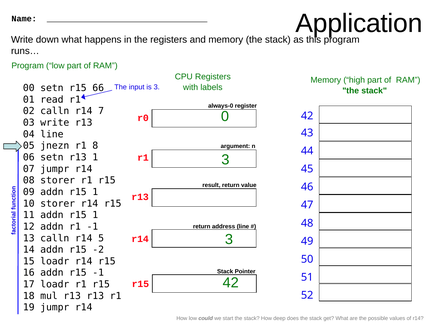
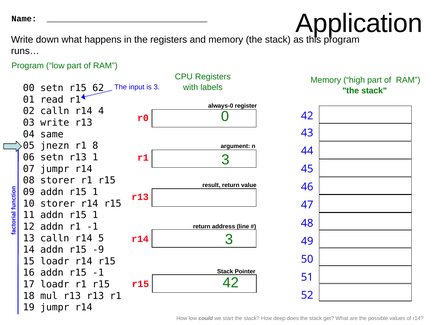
66: 66 -> 62 (98, 88)
7: 7 -> 4 (101, 111)
04 line: line -> same (52, 134)
-2: -2 -> -9 (98, 250)
